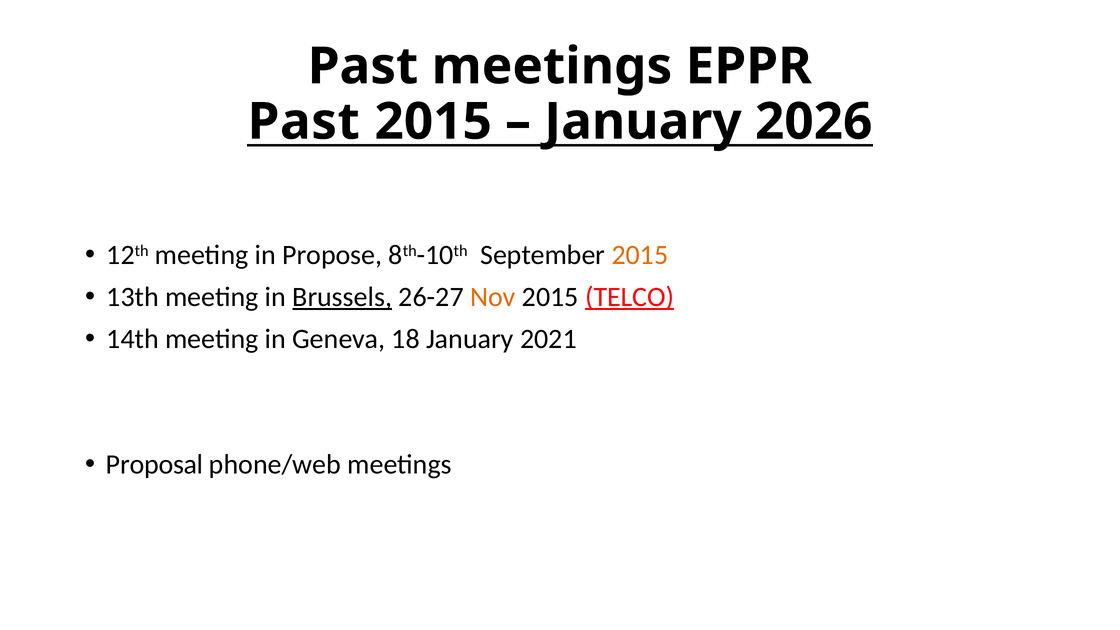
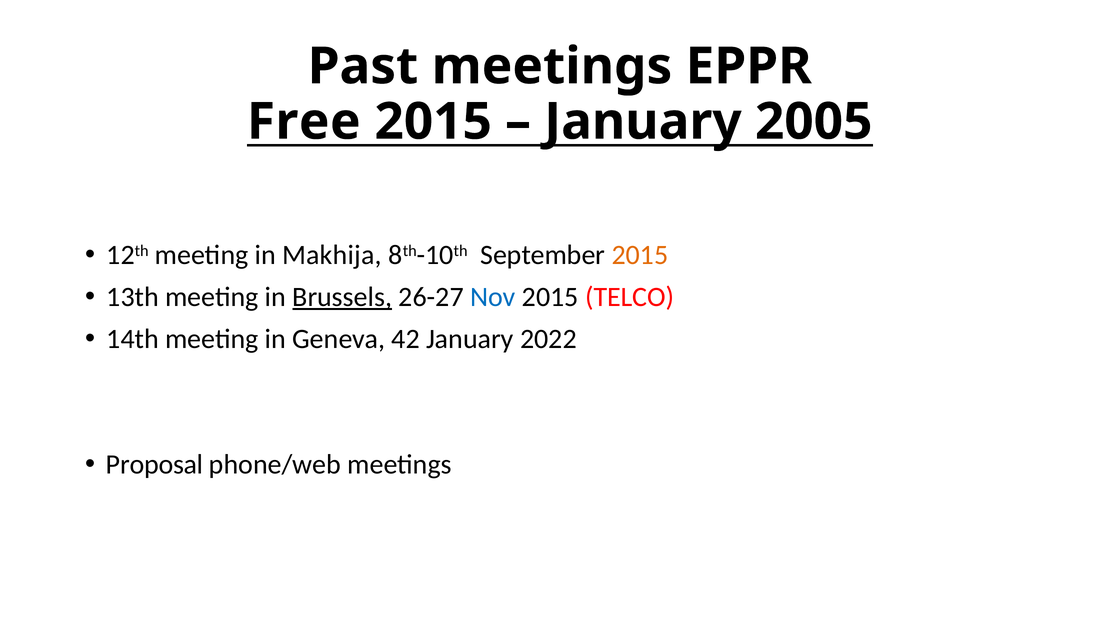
Past: Past -> Free (304, 122)
2026: 2026 -> 2005 (814, 122)
Propose: Propose -> Makhija (332, 255)
Nov colour: orange -> blue (493, 297)
TELCO underline: present -> none (630, 297)
18: 18 -> 42 (406, 339)
2021: 2021 -> 2022 (548, 339)
